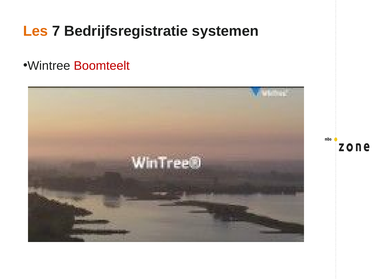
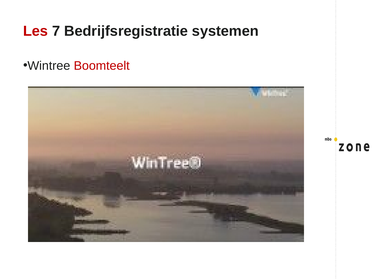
Les colour: orange -> red (36, 31)
